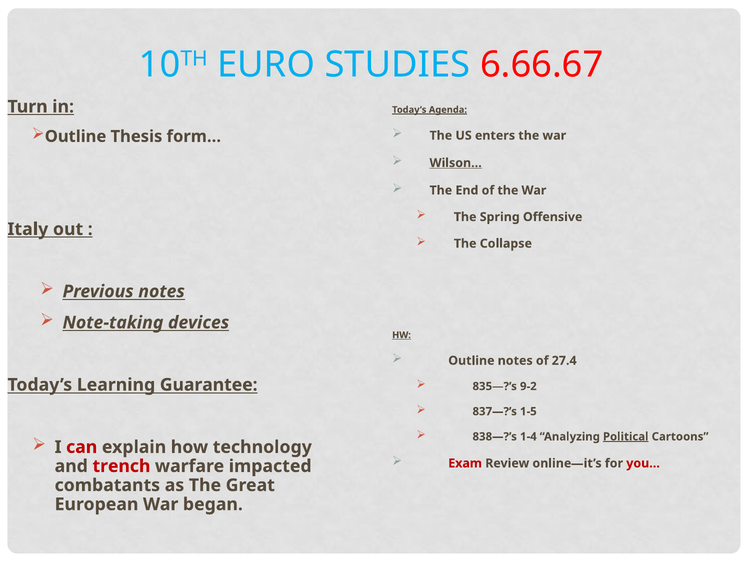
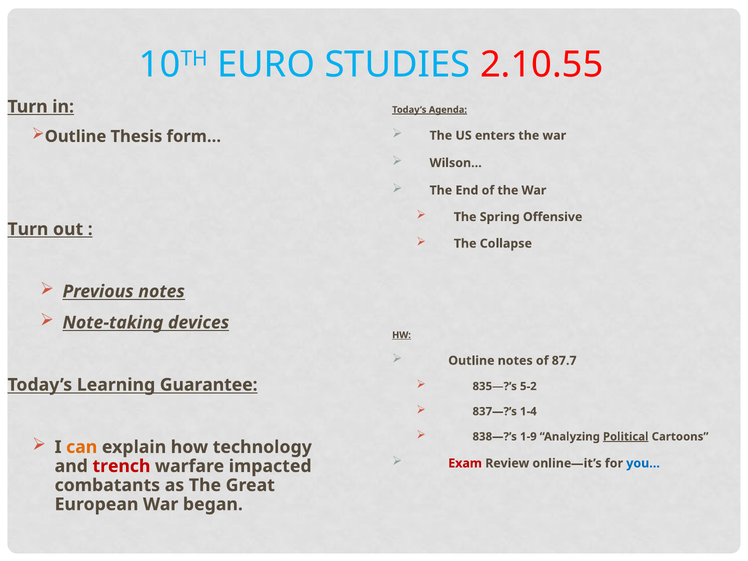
6.66.67: 6.66.67 -> 2.10.55 (542, 65)
Wilson… underline: present -> none (456, 163)
Italy: Italy -> Turn (28, 229)
27.4: 27.4 -> 87.7 (564, 361)
9-2: 9-2 -> 5-2 (528, 386)
1-5: 1-5 -> 1-4 (528, 411)
1-4: 1-4 -> 1-9 (528, 437)
can colour: red -> orange (82, 447)
you… colour: red -> blue (643, 463)
